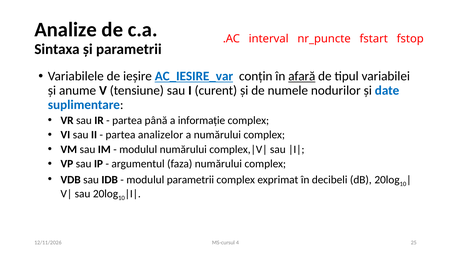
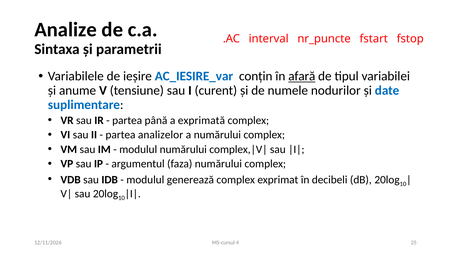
AC_IESIRE_var underline: present -> none (194, 76)
informație: informație -> exprimată (201, 120)
modulul parametrii: parametrii -> generează (190, 180)
